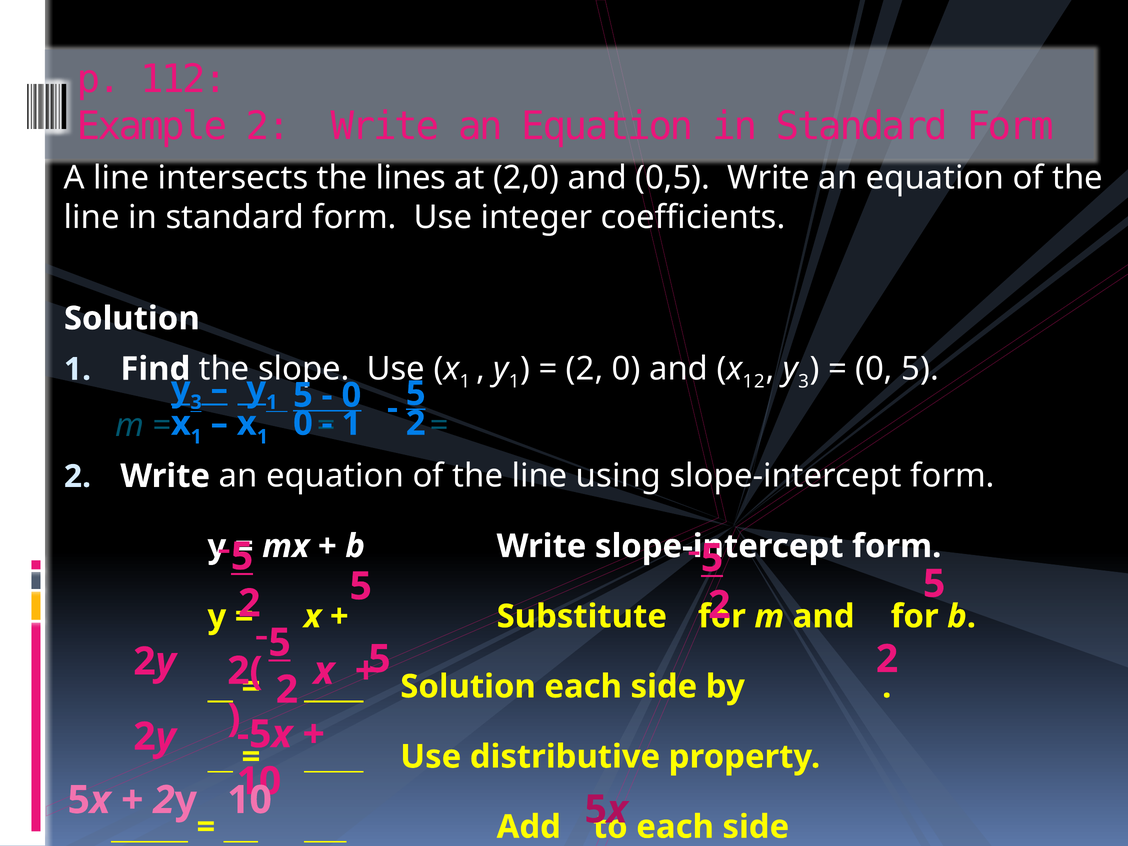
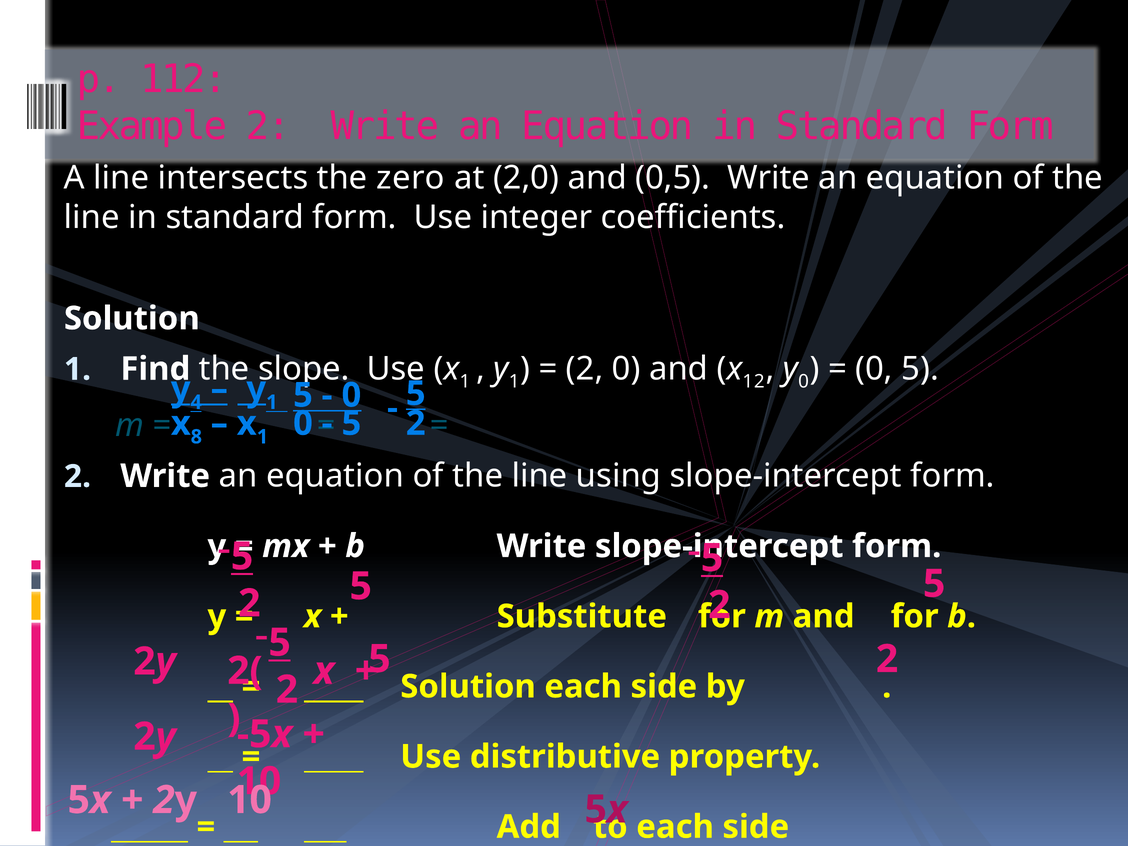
lines: lines -> zero (411, 178)
3: 3 -> 0 (804, 382)
3: 3 -> 4 (196, 402)
1: 1 -> 8 (196, 437)
1: 1 -> 5 (351, 423)
